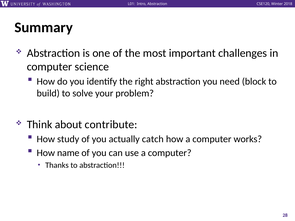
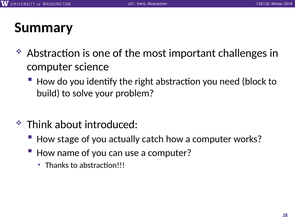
contribute: contribute -> introduced (111, 125)
study: study -> stage (68, 139)
